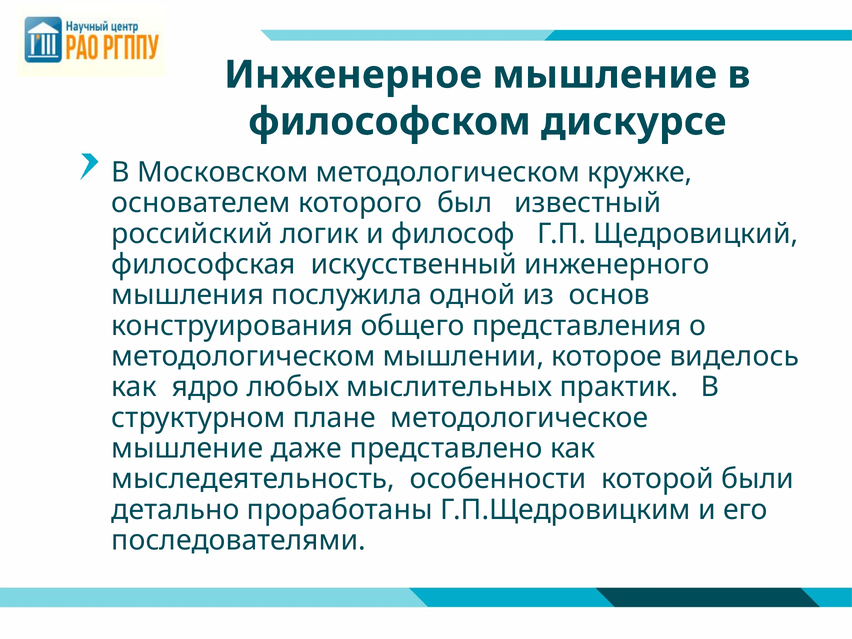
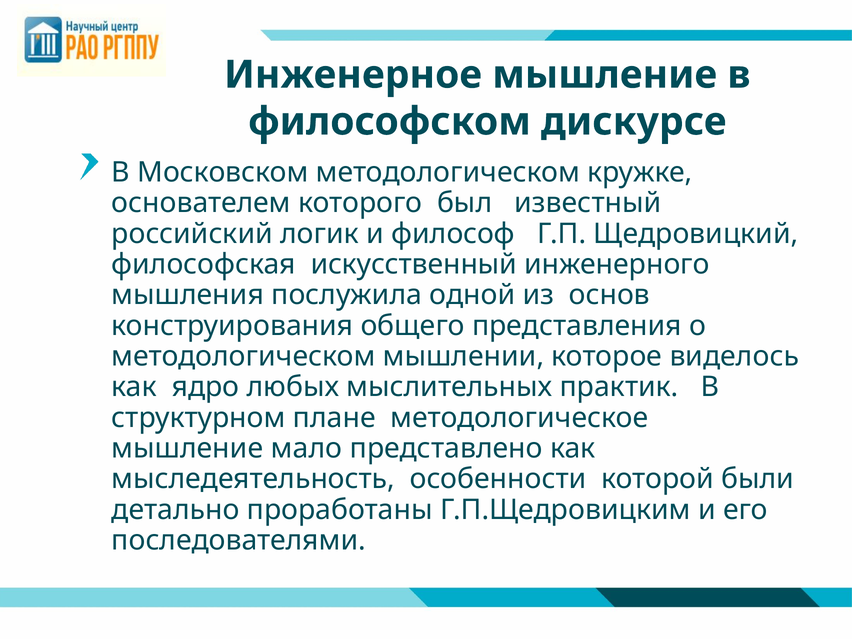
даже: даже -> мало (306, 448)
